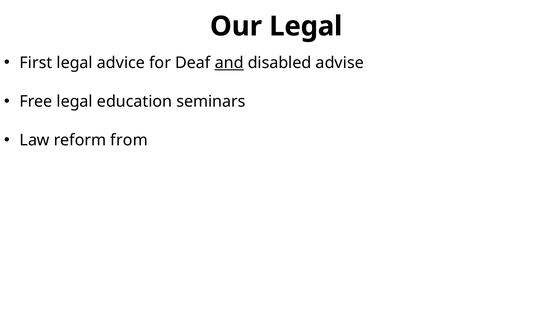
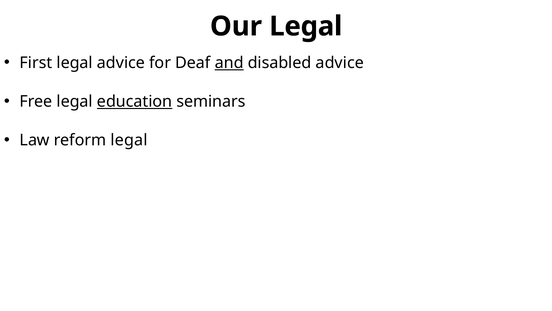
disabled advise: advise -> advice (340, 63)
education underline: none -> present (135, 101)
reform from: from -> legal (129, 140)
